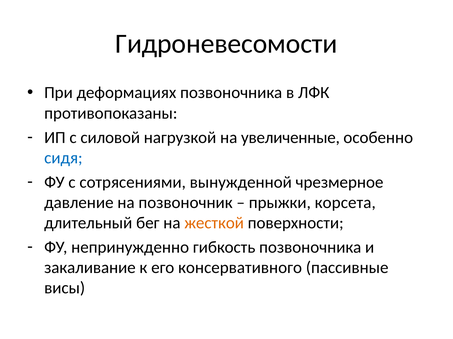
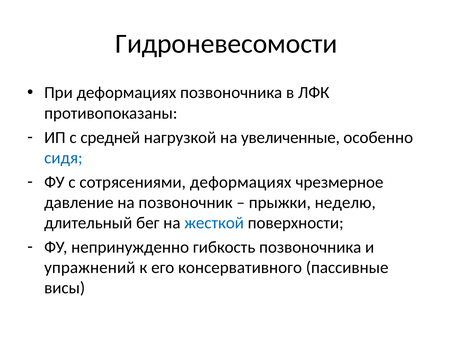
силовой: силовой -> средней (110, 138)
сотрясениями вынужденной: вынужденной -> деформациях (241, 183)
корсета: корсета -> неделю (345, 203)
жесткой colour: orange -> blue (214, 223)
закаливание: закаливание -> упражнений (90, 268)
